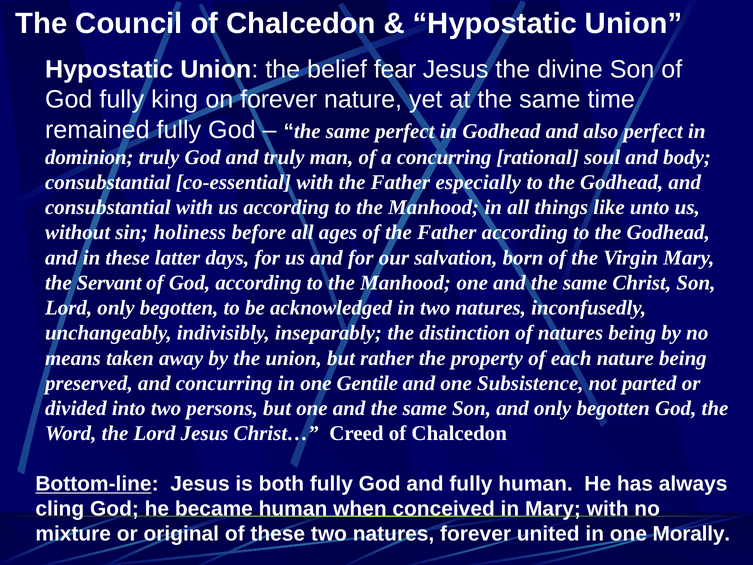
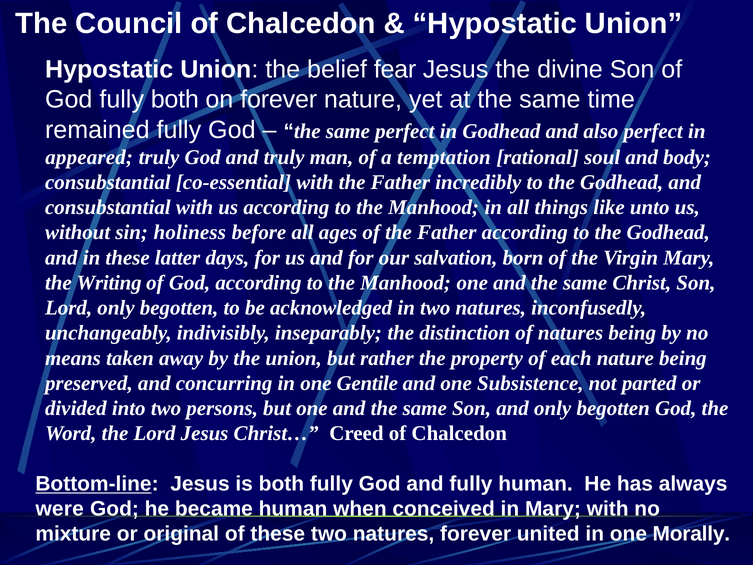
fully king: king -> both (175, 100)
dominion: dominion -> appeared (89, 157)
a concurring: concurring -> temptation (444, 157)
especially: especially -> incredibly (478, 182)
Servant: Servant -> Writing (109, 283)
cling: cling -> were (60, 509)
